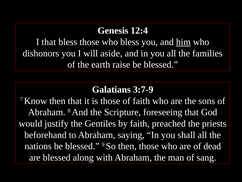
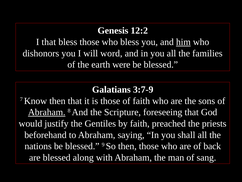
12:4: 12:4 -> 12:2 (139, 31)
aside: aside -> word (111, 53)
raise: raise -> were (121, 64)
Abraham underline: none -> present (47, 112)
dead: dead -> back (212, 146)
